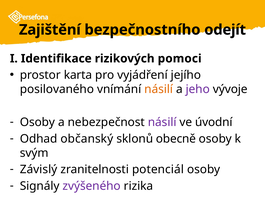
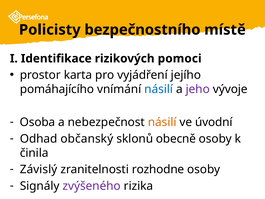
Zajištění: Zajištění -> Policisty (50, 30)
odejít: odejít -> místě (225, 30)
posilovaného: posilovaného -> pomáhajícího (57, 89)
násilí colour: orange -> blue (159, 89)
Osoby: Osoby -> Osoba (37, 122)
násilí colour: purple -> orange (162, 122)
svým: svým -> činila (34, 153)
potenciál: potenciál -> rozhodne (158, 169)
